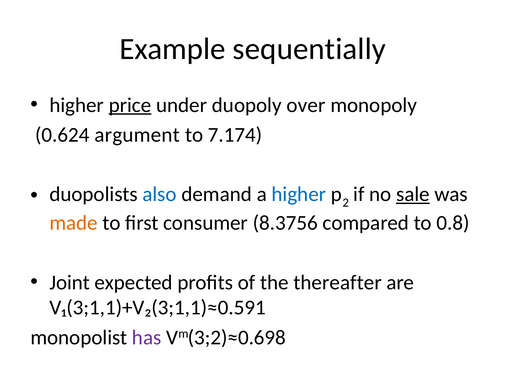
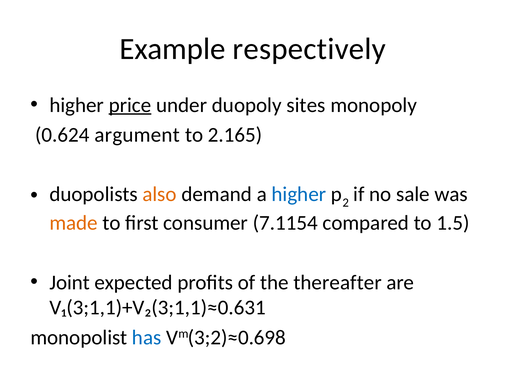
sequentially: sequentially -> respectively (309, 49)
over: over -> sites (306, 105)
7.174: 7.174 -> 2.165 (235, 135)
also colour: blue -> orange (160, 195)
sale underline: present -> none (413, 195)
8.3756: 8.3756 -> 7.1154 (285, 223)
0.8: 0.8 -> 1.5 (453, 223)
V₁(3;1,1)+V₂(3;1,1)≈0.591: V₁(3;1,1)+V₂(3;1,1)≈0.591 -> V₁(3;1,1)+V₂(3;1,1)≈0.631 (158, 308)
has colour: purple -> blue (147, 338)
